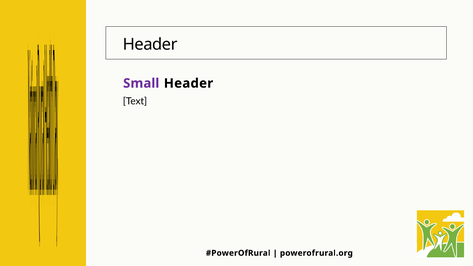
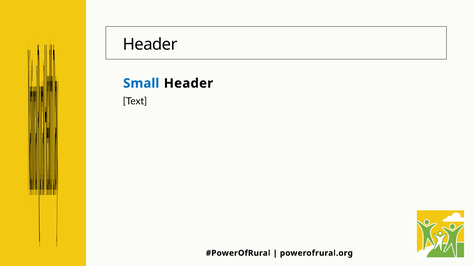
Small colour: purple -> blue (141, 83)
